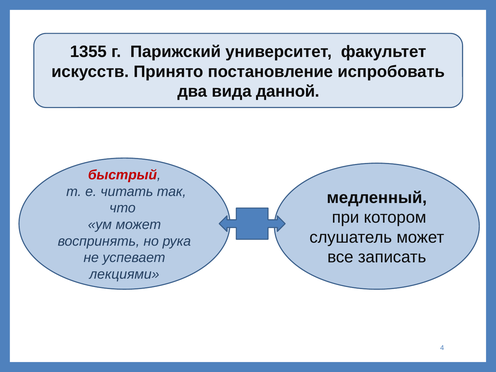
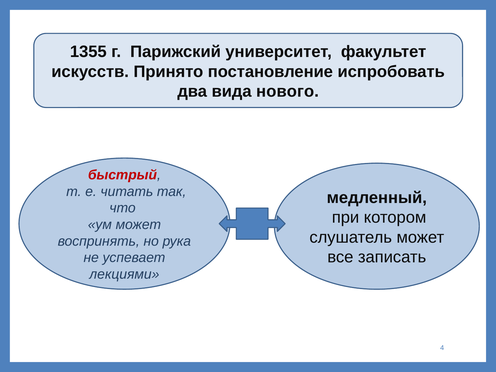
данной: данной -> нового (288, 91)
